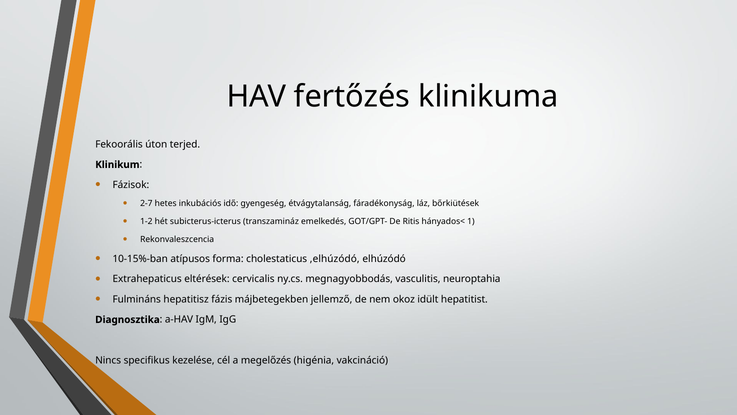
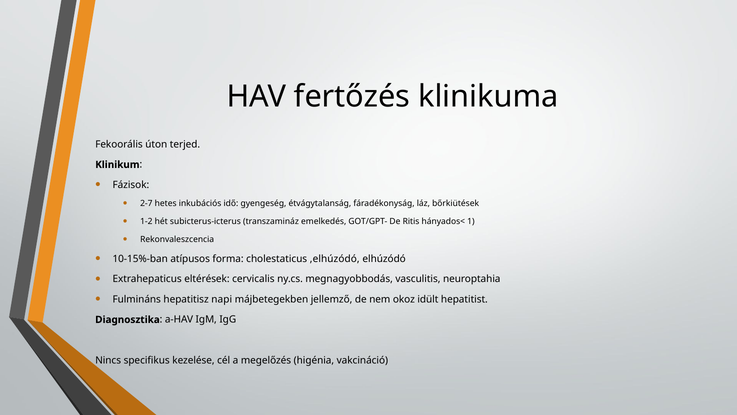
fázis: fázis -> napi (222, 299)
